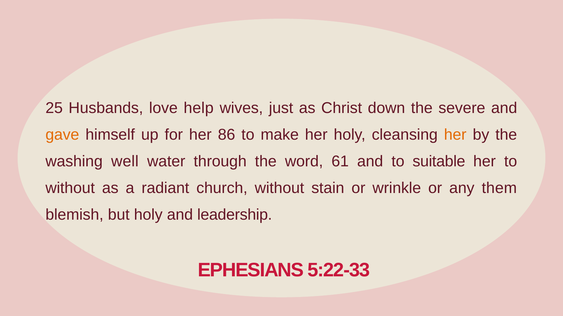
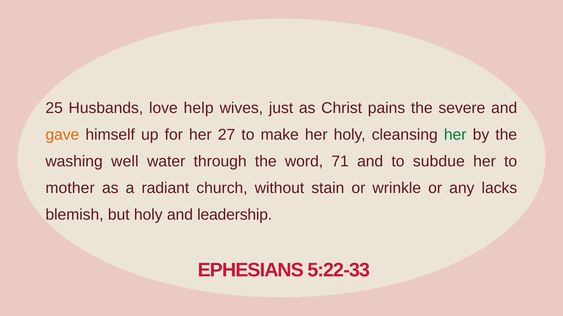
down: down -> pains (386, 108)
86: 86 -> 27 (227, 135)
her colour: orange -> green (455, 135)
61: 61 -> 71 (340, 162)
suitable: suitable -> subdue (439, 162)
without: without -> mother (70, 189)
them: them -> lacks (499, 189)
